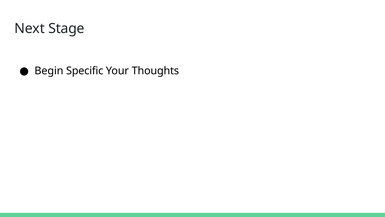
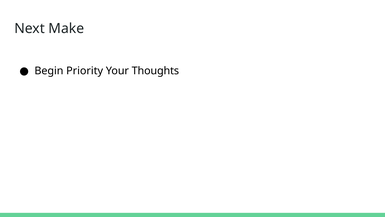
Stage: Stage -> Make (66, 28)
Specific: Specific -> Priority (85, 71)
